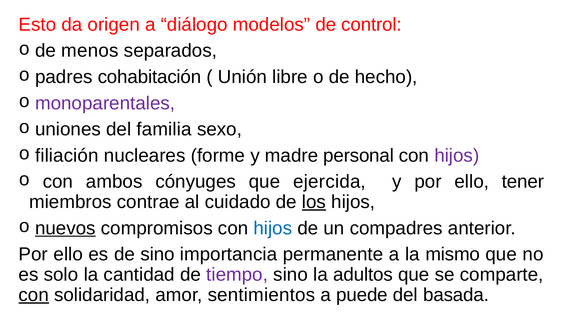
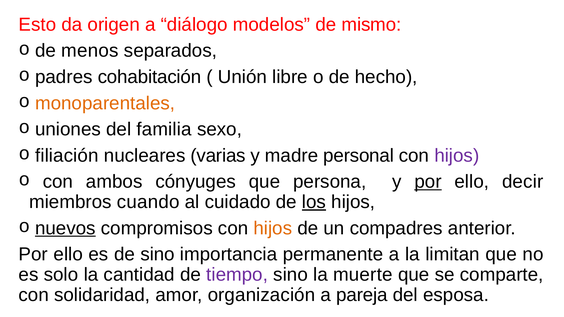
control: control -> mismo (371, 25)
monoparentales colour: purple -> orange (105, 103)
forme: forme -> varias (218, 156)
ejercida: ejercida -> persona (330, 182)
por underline: none -> present (428, 182)
tener: tener -> decir (523, 182)
contrae: contrae -> cuando (148, 202)
hijos colour: blue -> orange (273, 228)
mismo: mismo -> limitan (453, 255)
adultos: adultos -> muerte (363, 275)
con underline: present -> none (34, 295)
sentimientos: sentimientos -> organización (262, 295)
puede: puede -> pareja (362, 295)
basada: basada -> esposa (456, 295)
